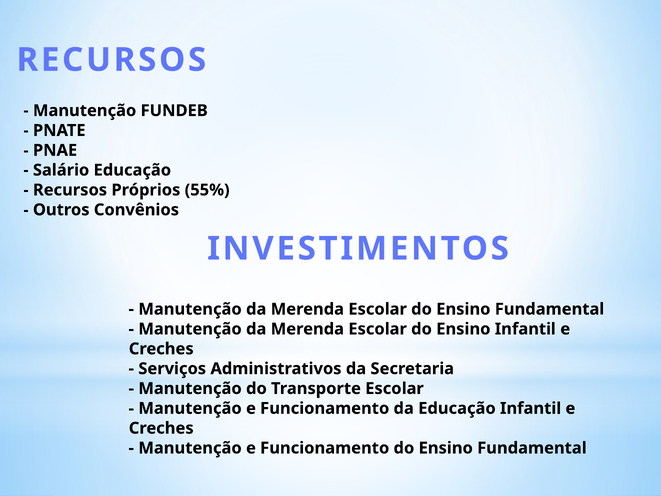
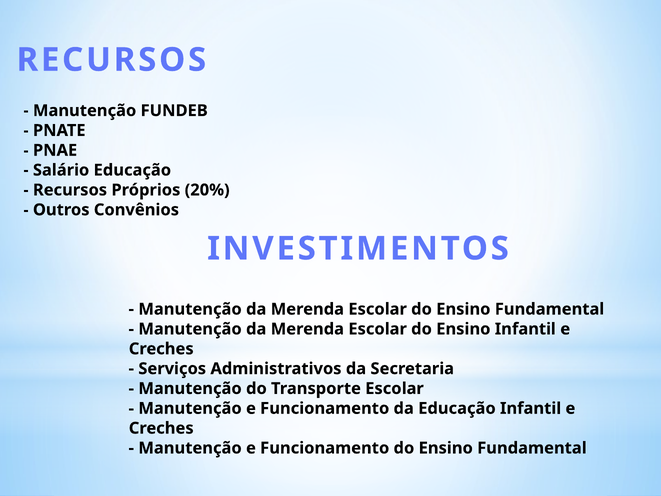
55%: 55% -> 20% (207, 190)
